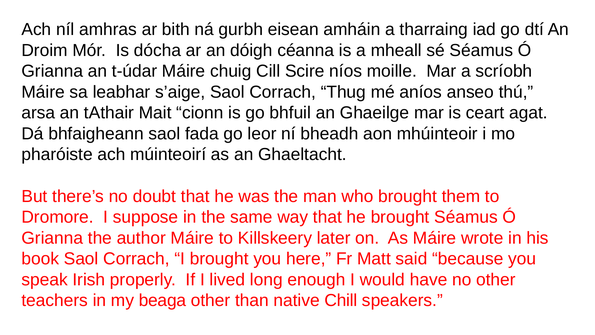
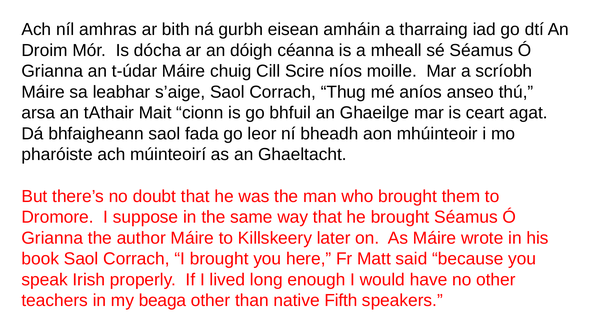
Chill: Chill -> Fifth (341, 300)
